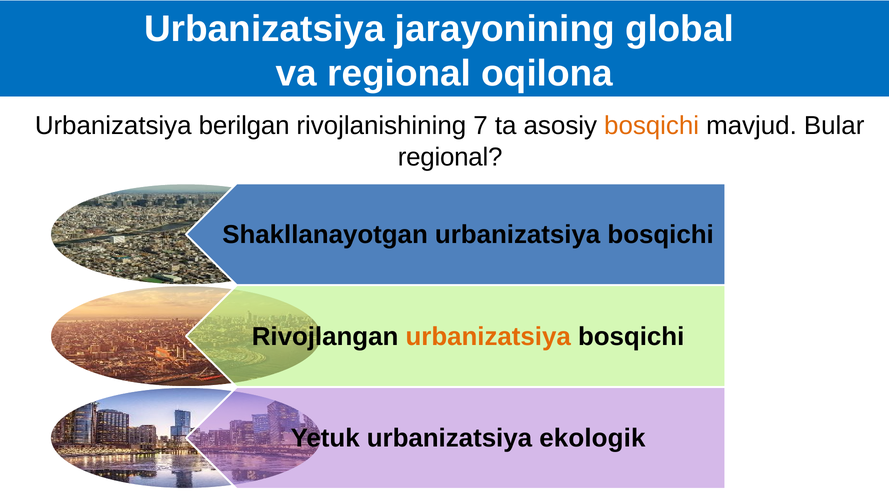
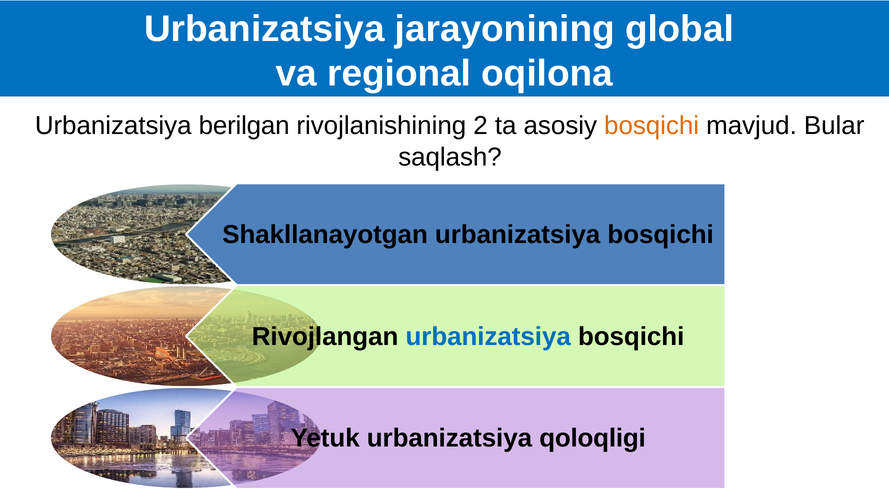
7: 7 -> 2 (480, 126)
regional: regional -> saqlash (450, 157)
urbanizatsiya colour: orange -> blue (488, 337)
ekologik: ekologik -> qoloqligi (593, 438)
